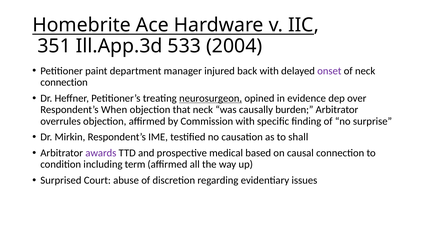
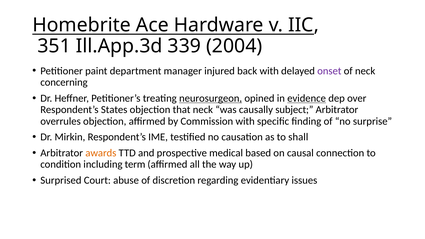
533: 533 -> 339 (184, 46)
connection: connection -> concerning (64, 82)
evidence underline: none -> present (307, 98)
When: When -> States (114, 110)
burden: burden -> subject (294, 110)
awards colour: purple -> orange (101, 153)
